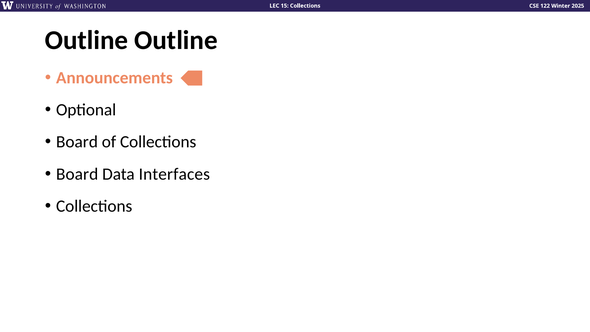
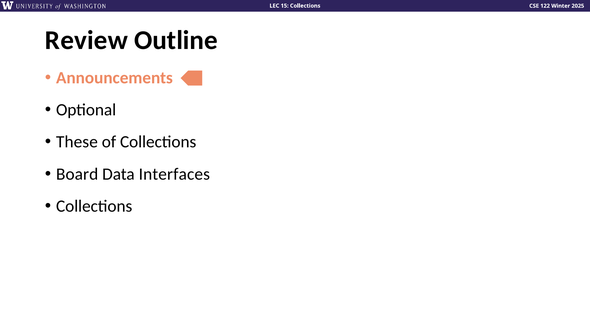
Outline: Outline -> Review (86, 40)
Board: Board -> These (77, 142)
